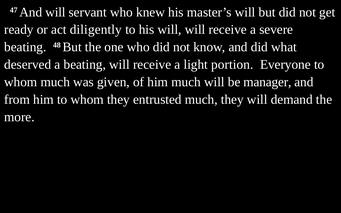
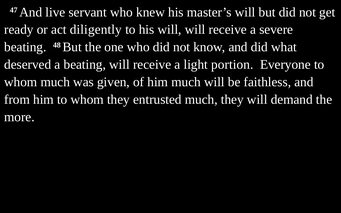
And will: will -> live (55, 12)
manager: manager -> faithless (267, 82)
